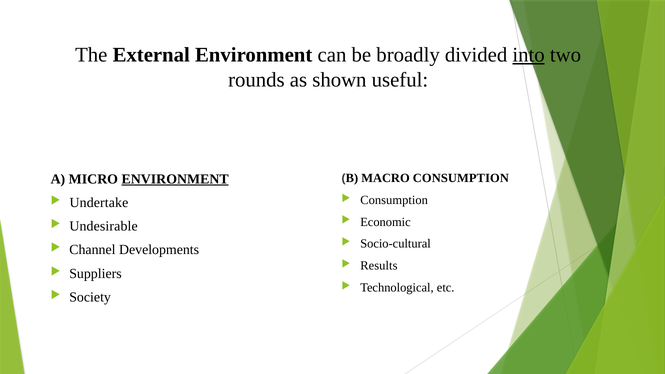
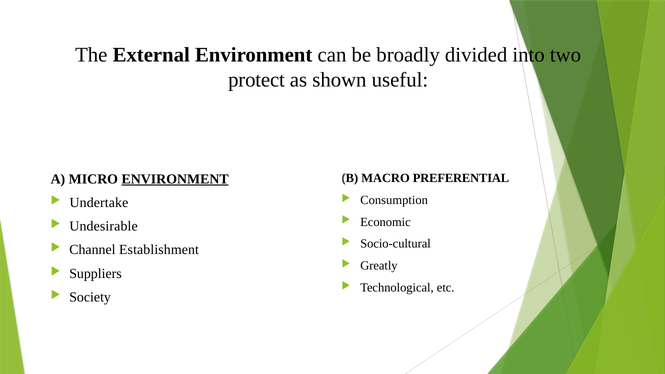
into underline: present -> none (529, 55)
rounds: rounds -> protect (256, 80)
MACRO CONSUMPTION: CONSUMPTION -> PREFERENTIAL (461, 178)
Developments: Developments -> Establishment (159, 250)
Results: Results -> Greatly (379, 266)
